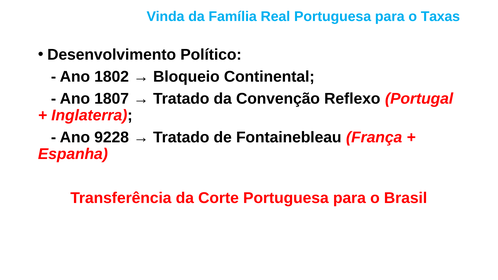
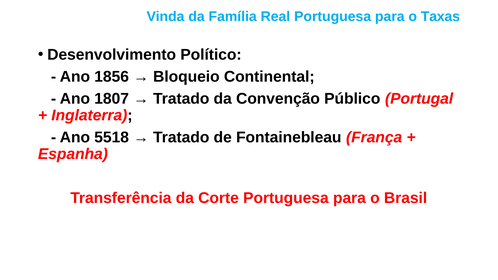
1802: 1802 -> 1856 (112, 77)
Reflexo: Reflexo -> Público (352, 99)
9228: 9228 -> 5518 (112, 137)
